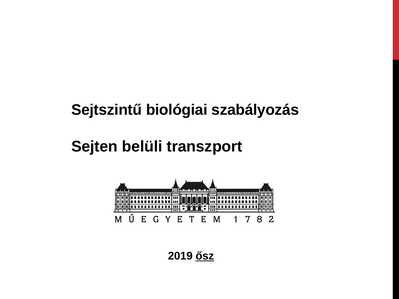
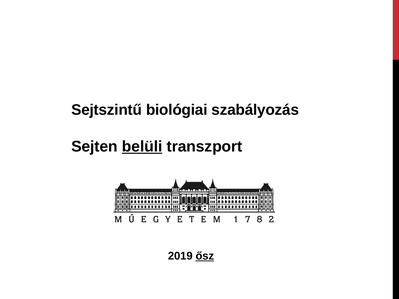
belüli underline: none -> present (142, 147)
